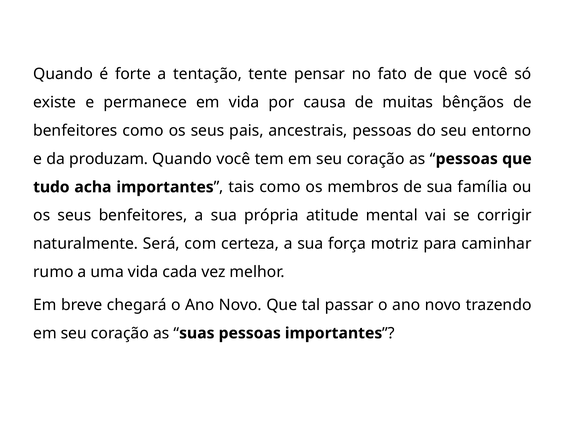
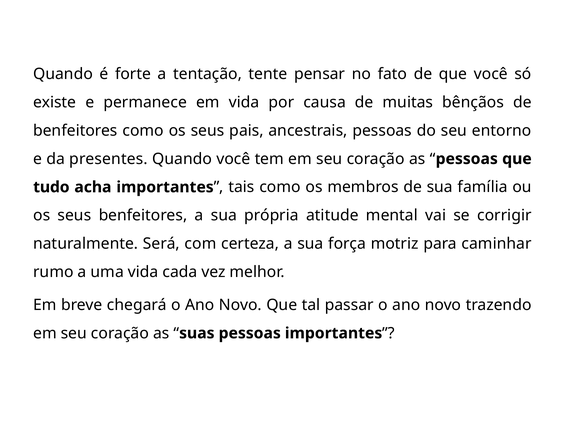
produzam: produzam -> presentes (109, 159)
